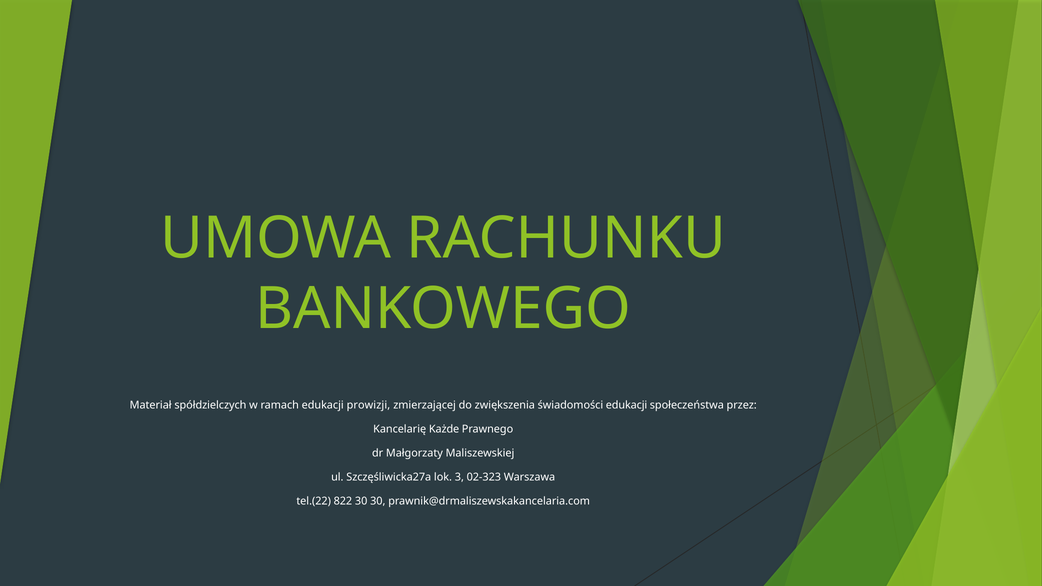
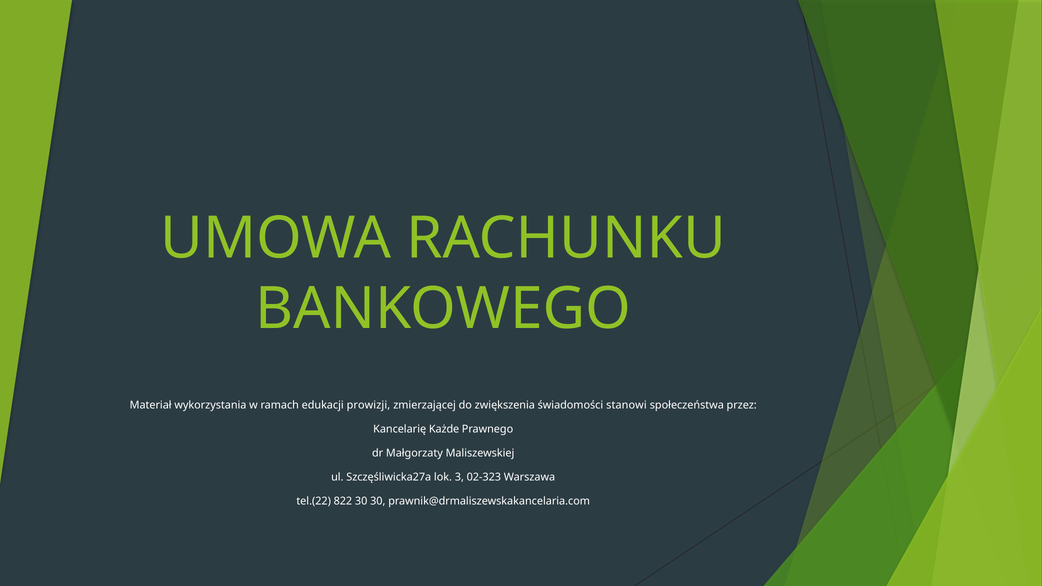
spółdzielczych: spółdzielczych -> wykorzystania (210, 405)
świadomości edukacji: edukacji -> stanowi (626, 405)
